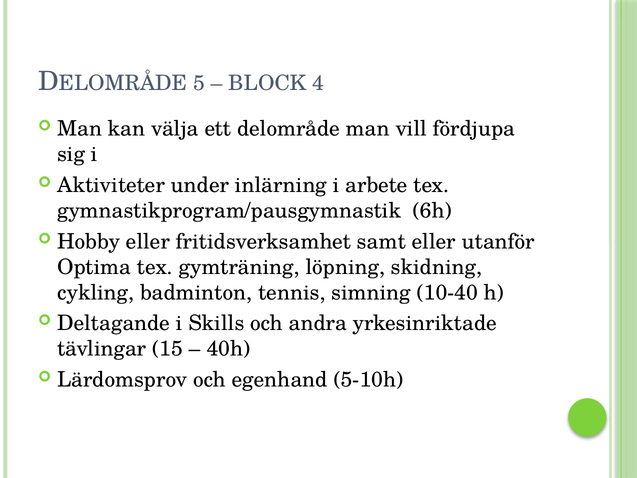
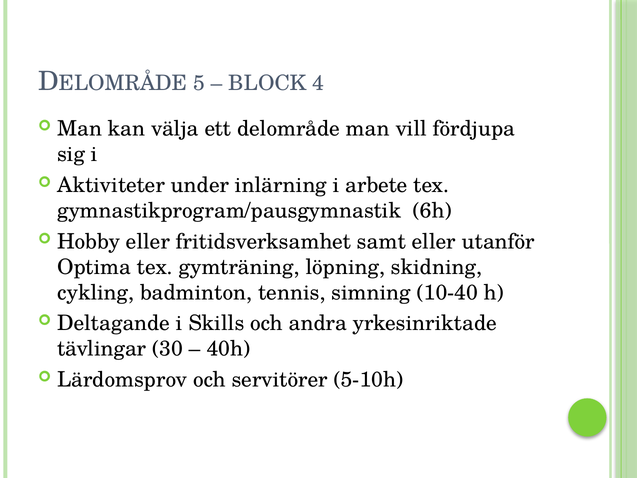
15: 15 -> 30 (168, 349)
egenhand: egenhand -> servitörer (280, 379)
